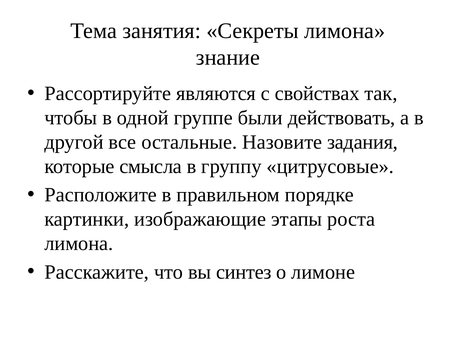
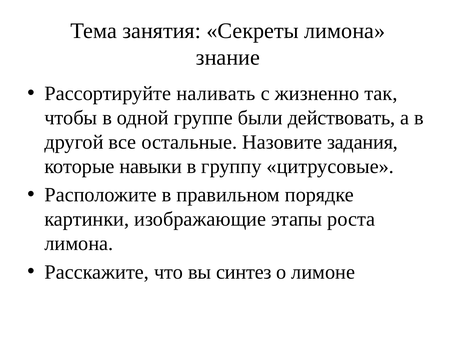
являются: являются -> наливать (216, 94)
свойствах: свойствах -> жизненно (317, 94)
смысла: смысла -> навыки (151, 167)
